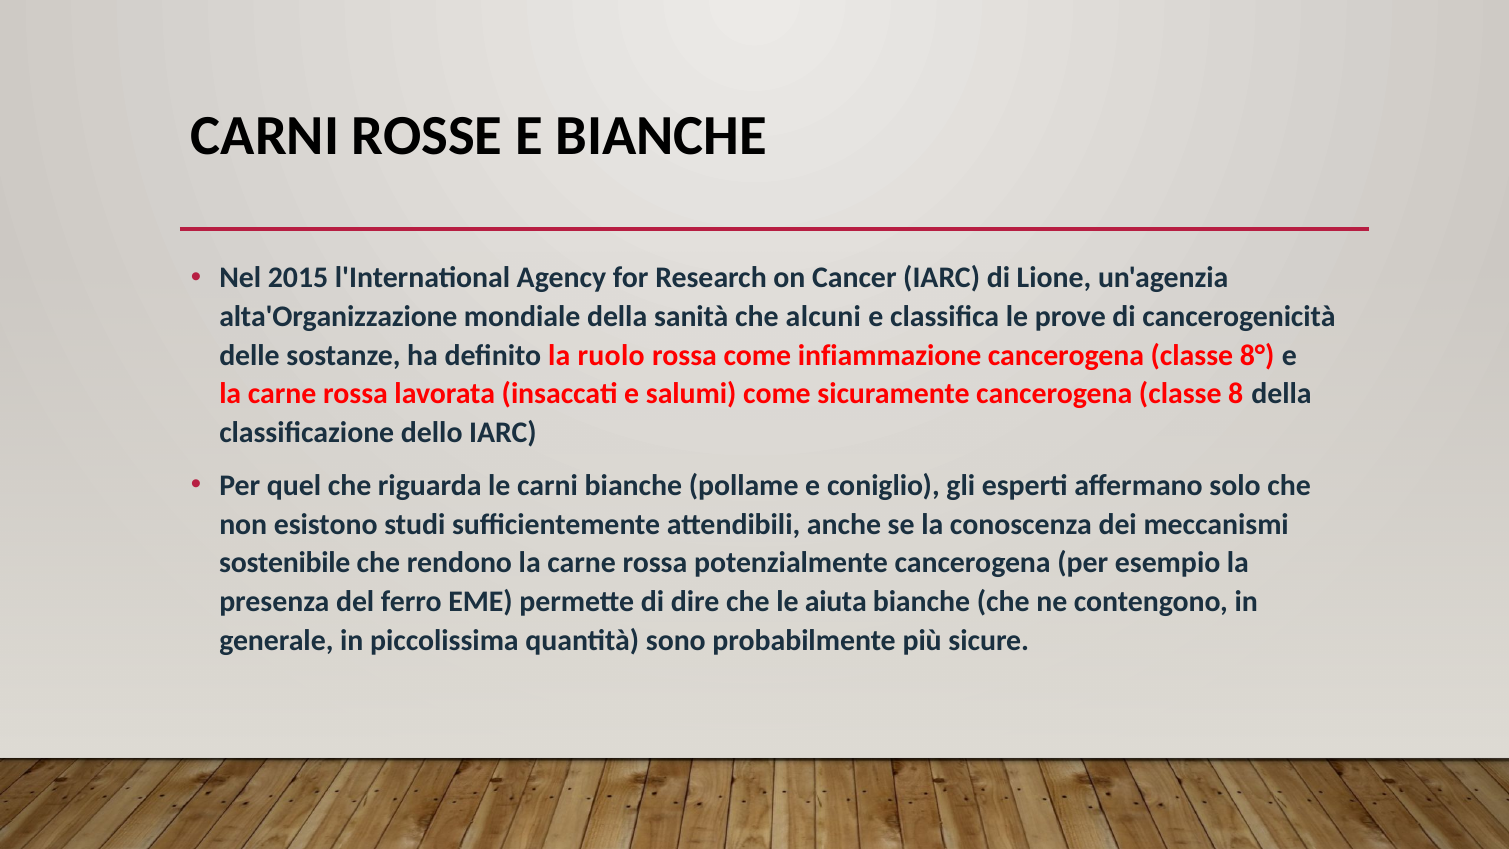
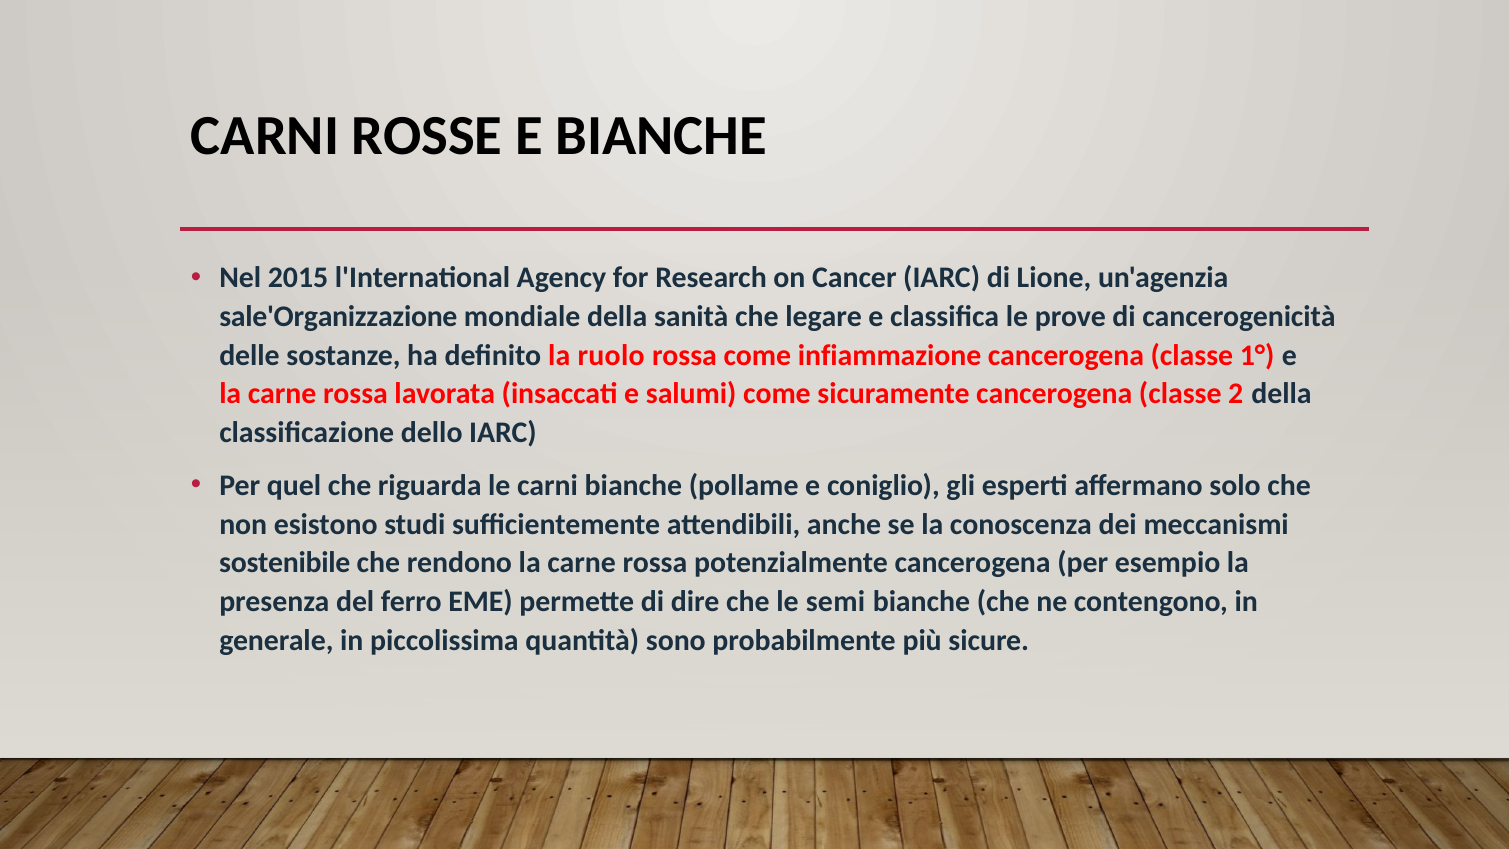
alta'Organizzazione: alta'Organizzazione -> sale'Organizzazione (338, 317)
alcuni: alcuni -> legare (824, 317)
8°: 8° -> 1° (1257, 355)
8: 8 -> 2 (1236, 394)
aiuta: aiuta -> semi (835, 602)
